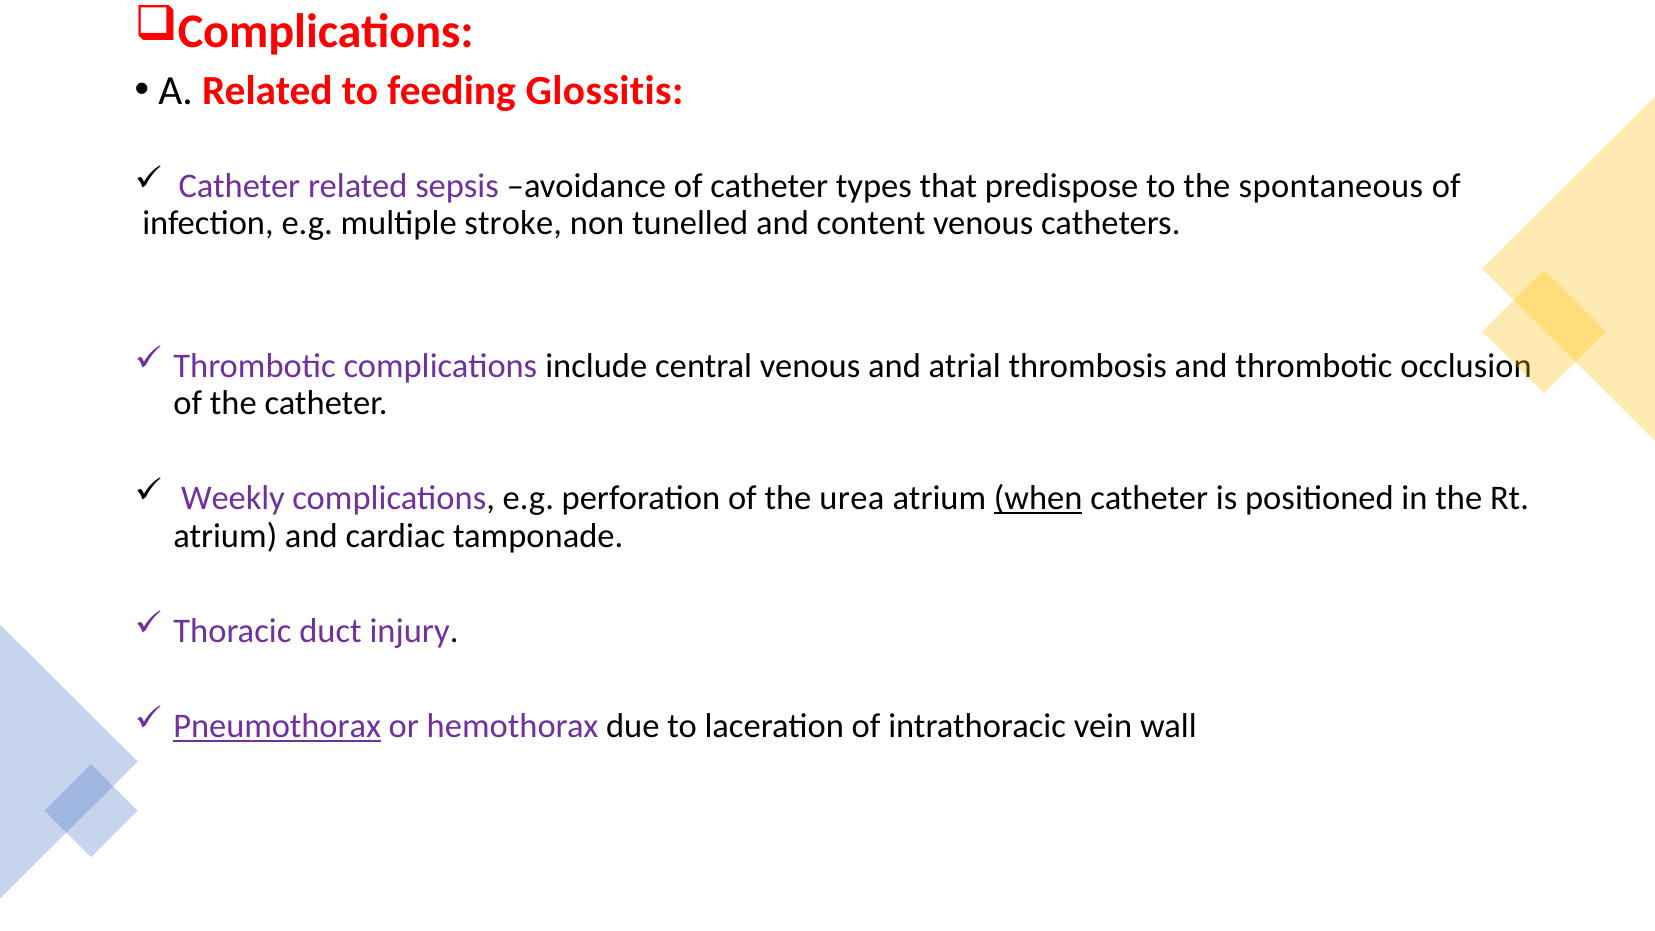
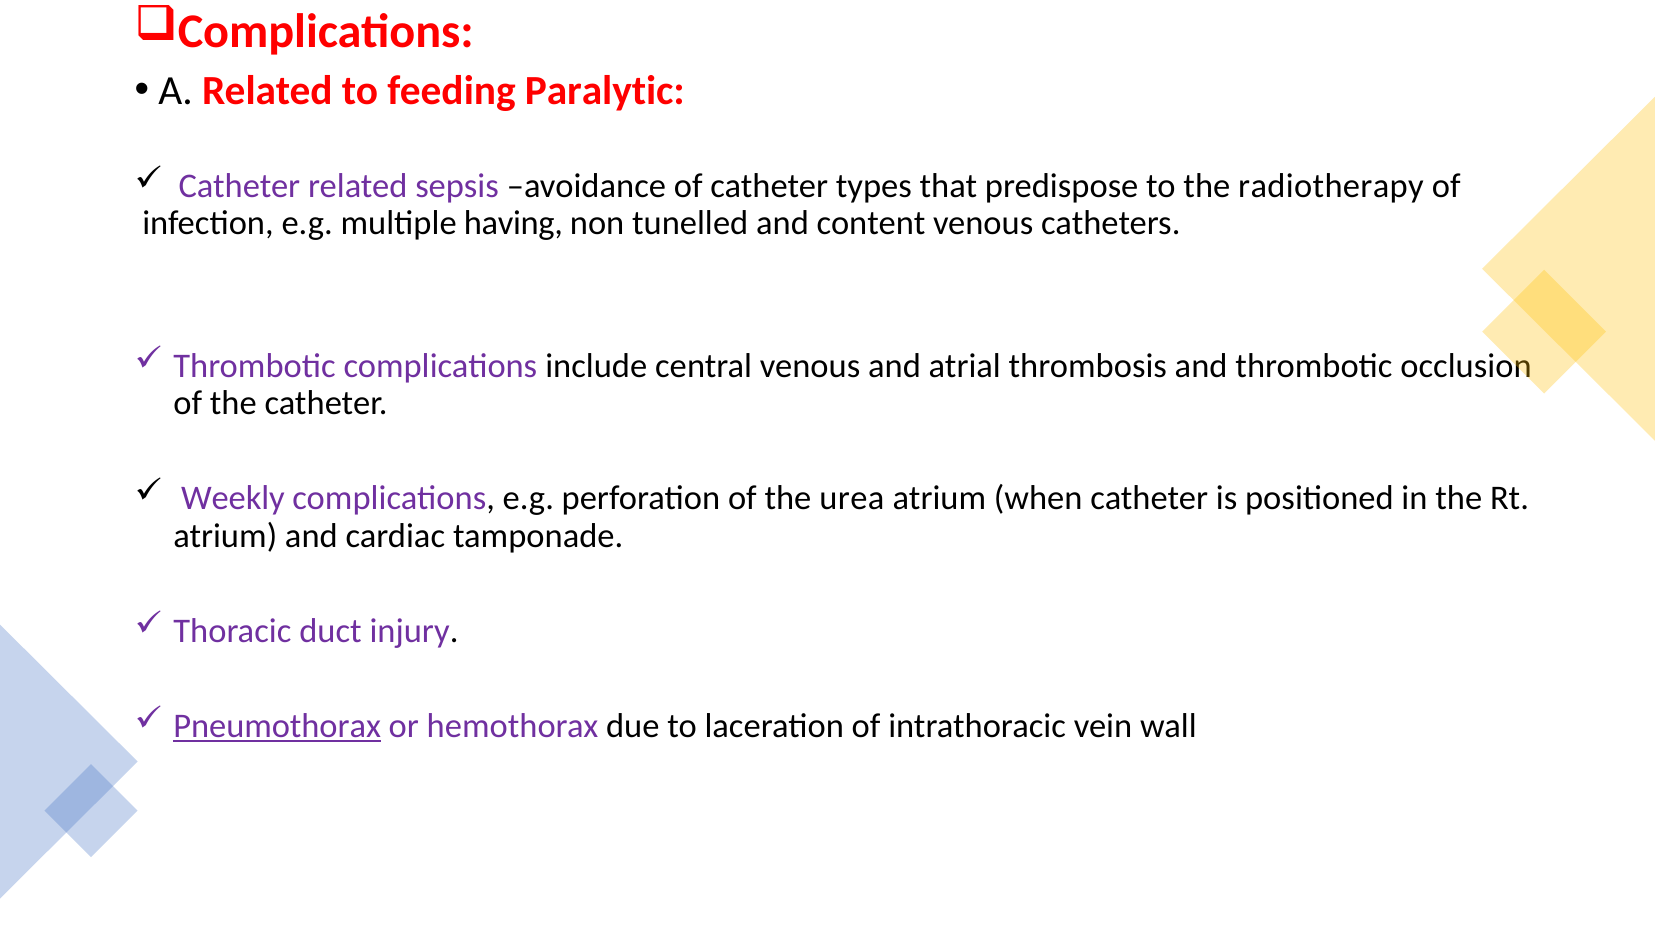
Glossitis: Glossitis -> Paralytic (605, 91)
spontaneous: spontaneous -> radiotherapy (1331, 186)
stroke: stroke -> having (513, 223)
when underline: present -> none (1038, 498)
